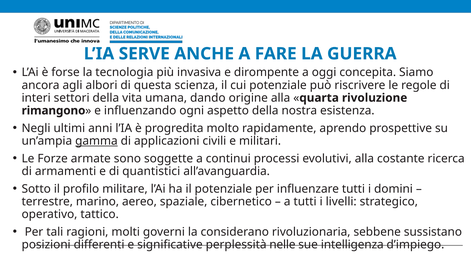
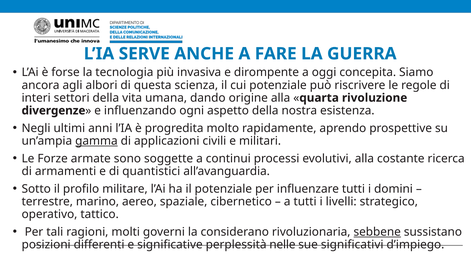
rimangono: rimangono -> divergenze (53, 111)
sebbene underline: none -> present (377, 232)
intelligenza: intelligenza -> significativi (352, 245)
